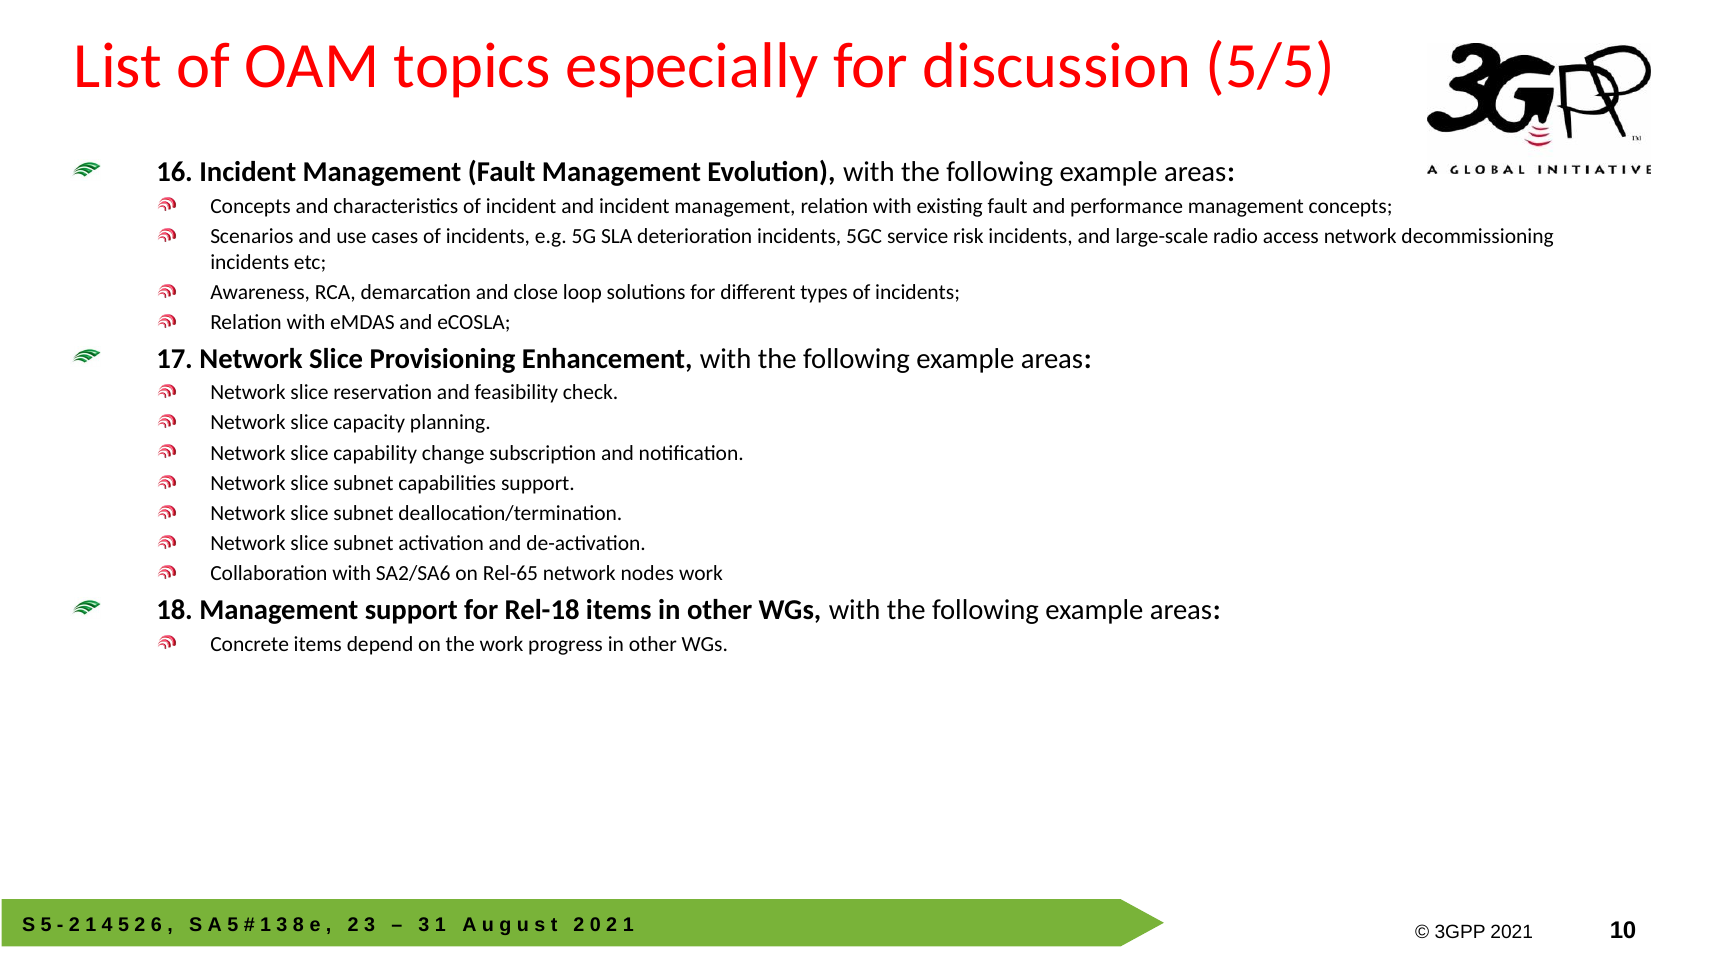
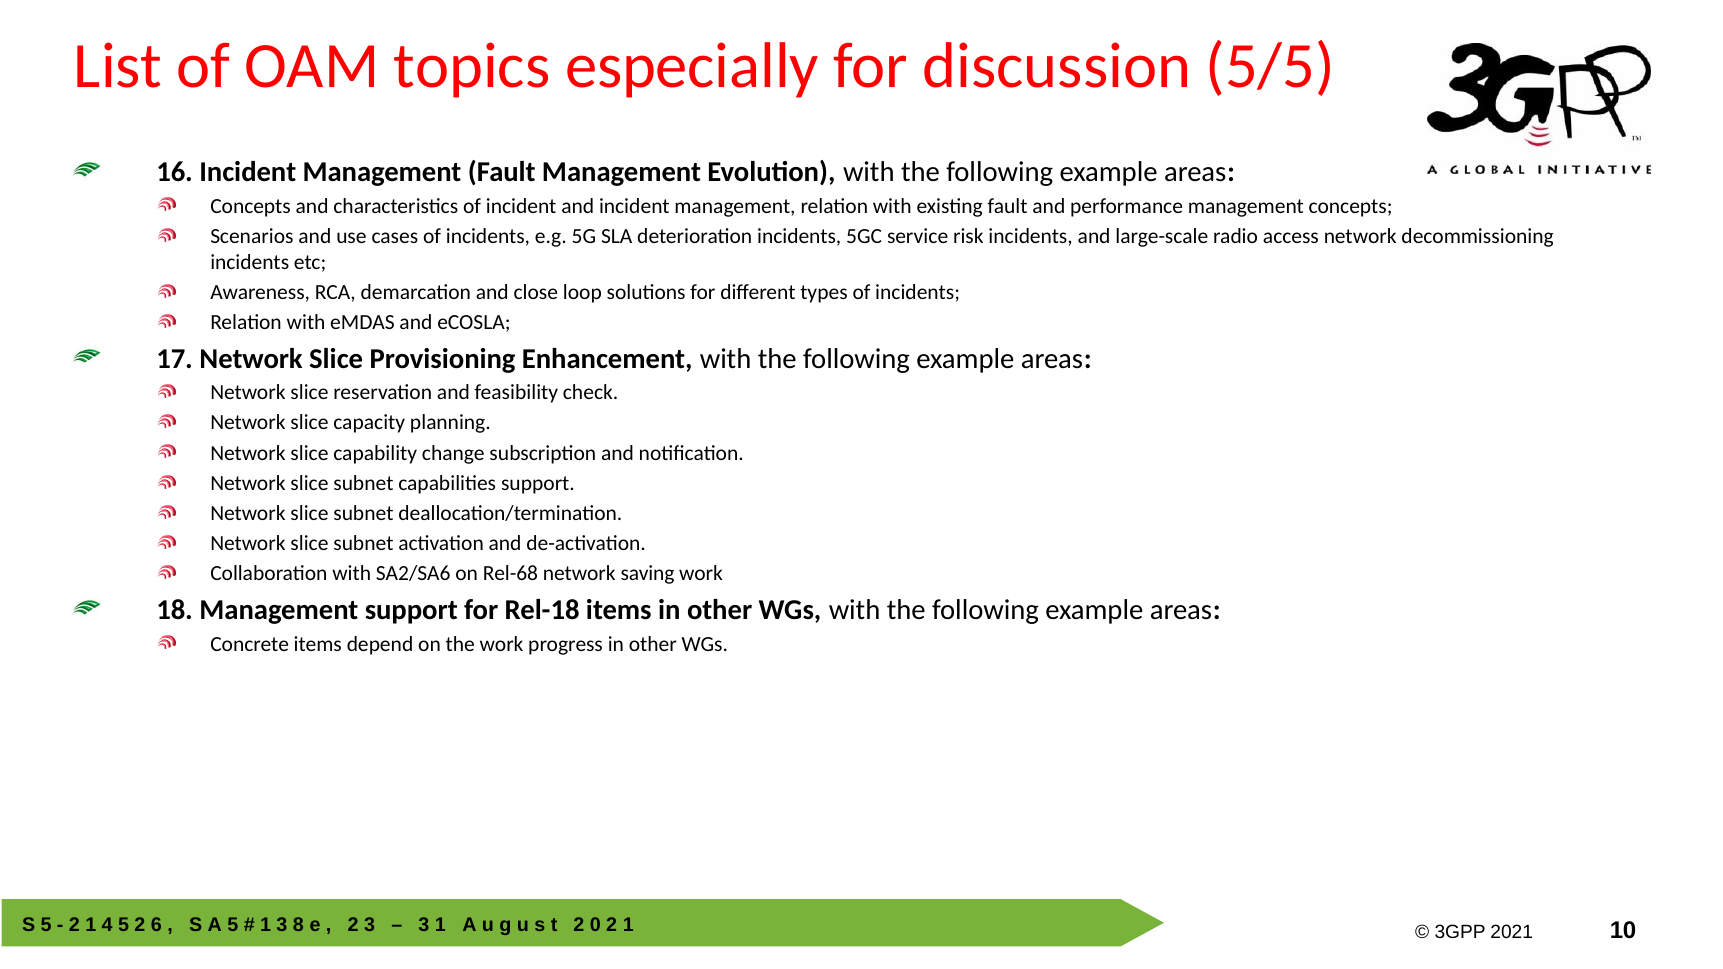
Rel-65: Rel-65 -> Rel-68 (510, 574)
nodes: nodes -> saving (647, 574)
